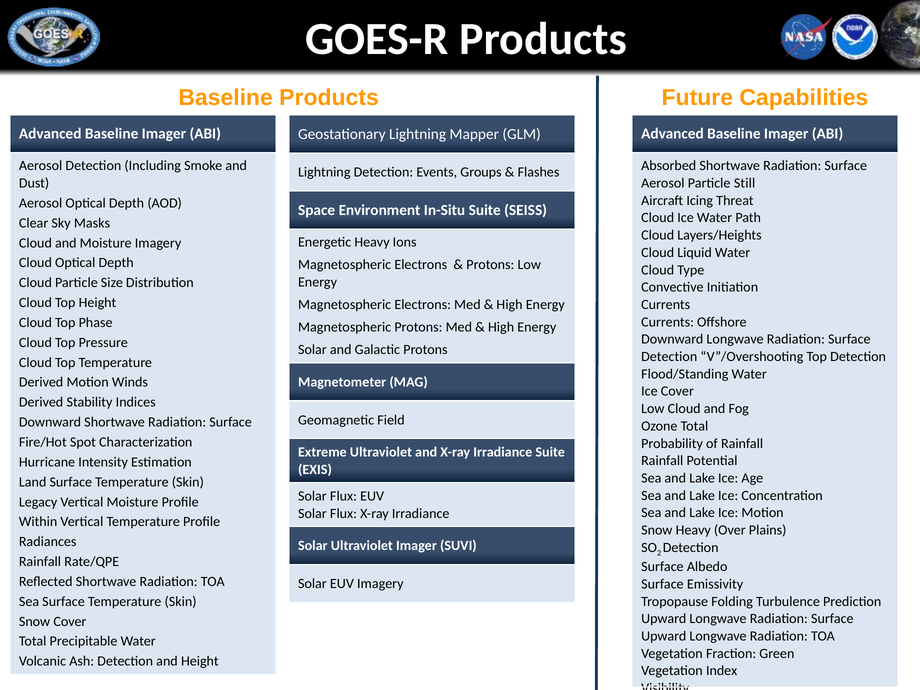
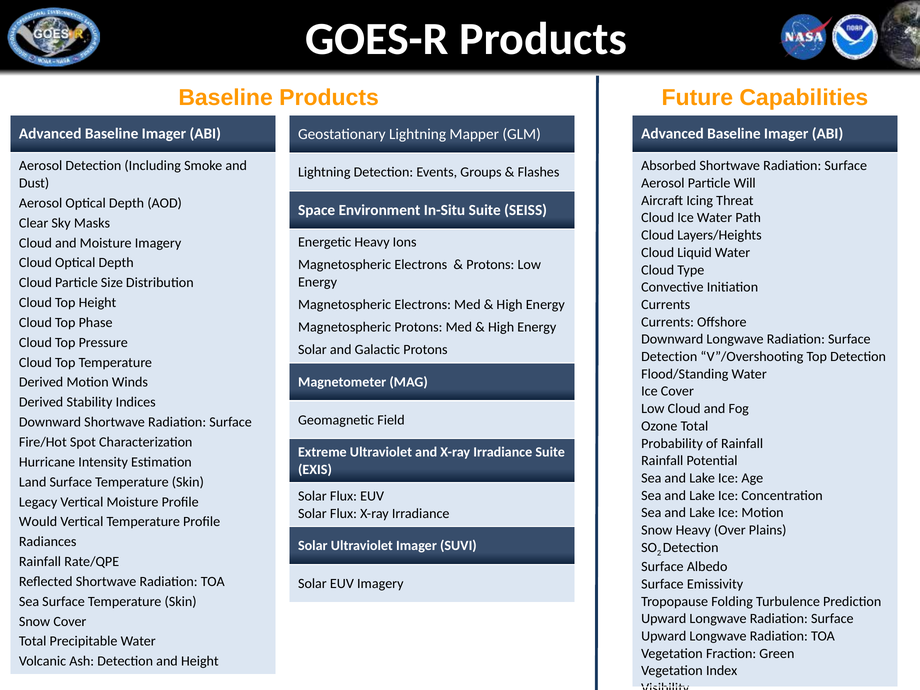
Still: Still -> Will (745, 183)
Within: Within -> Would (38, 522)
